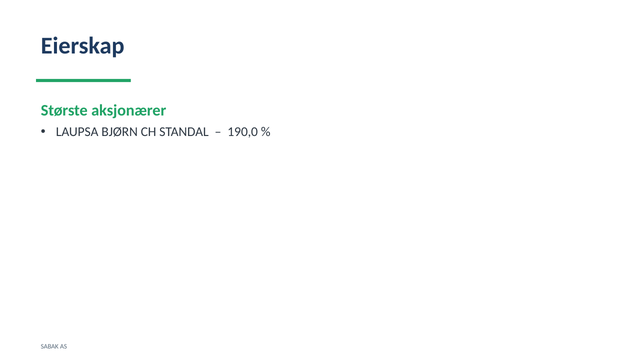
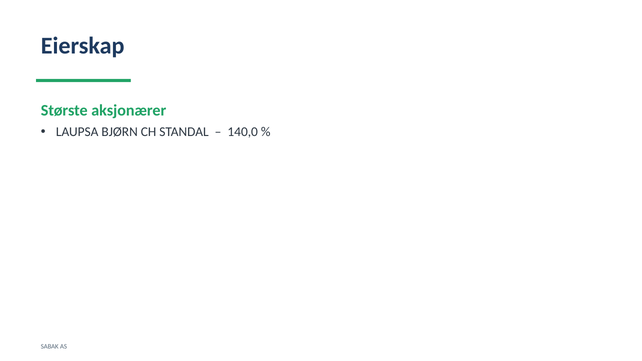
190,0: 190,0 -> 140,0 (243, 132)
